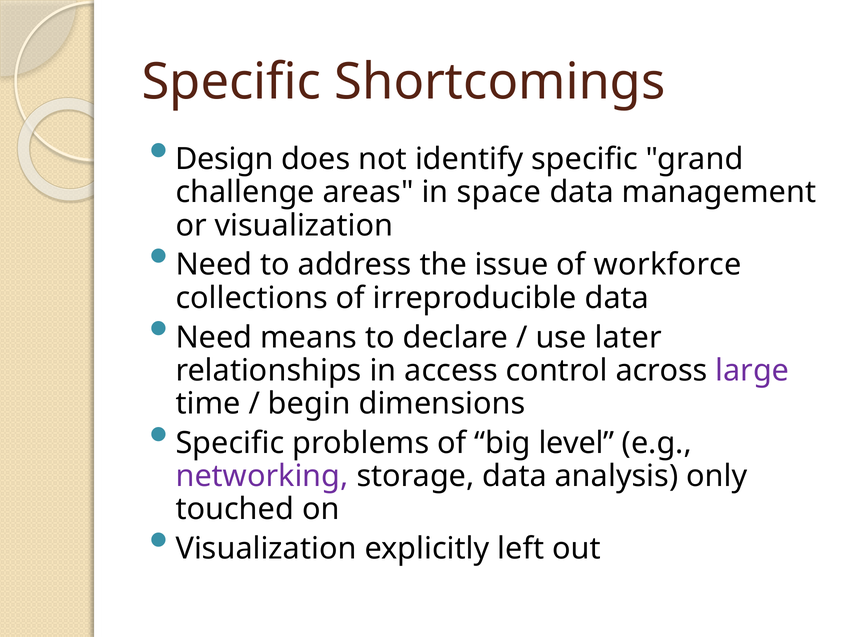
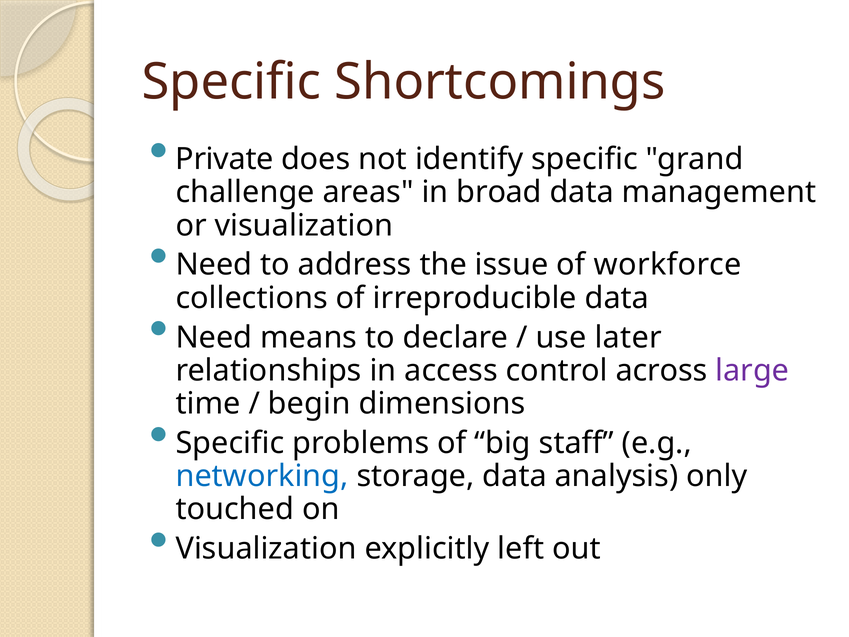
Design: Design -> Private (224, 159)
space: space -> broad (499, 192)
level: level -> staff (576, 443)
networking colour: purple -> blue (262, 476)
